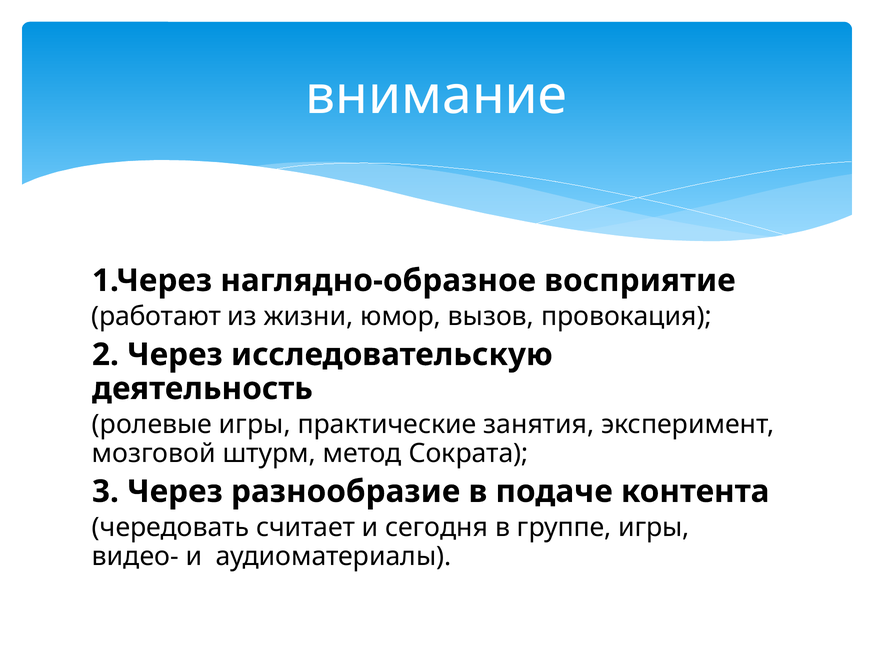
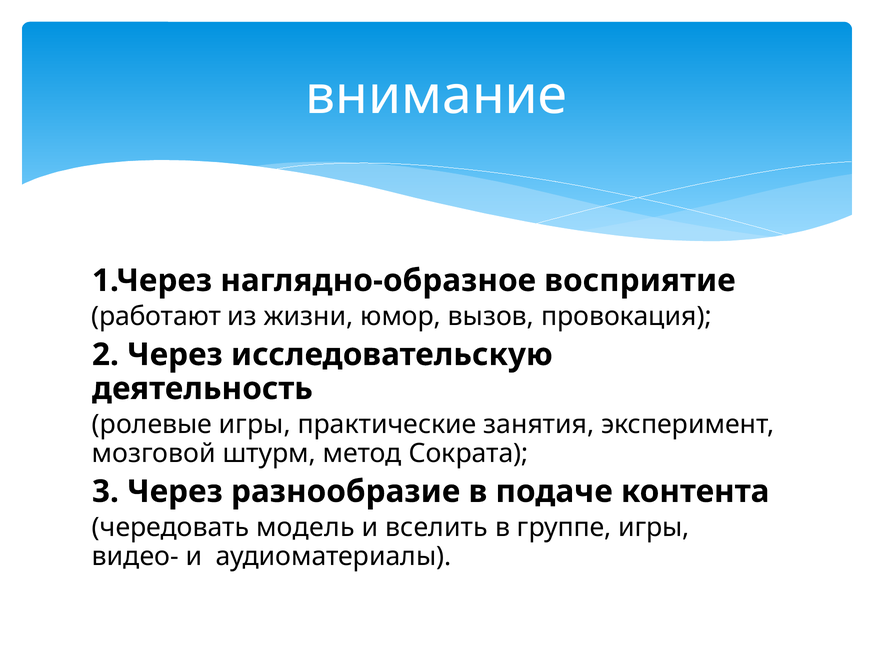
считает: считает -> модель (305, 528)
сегодня: сегодня -> вселить (436, 528)
